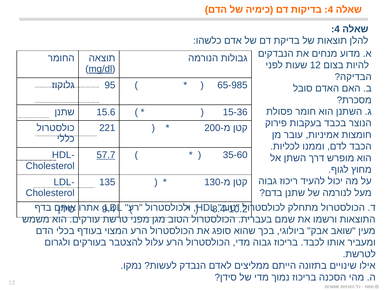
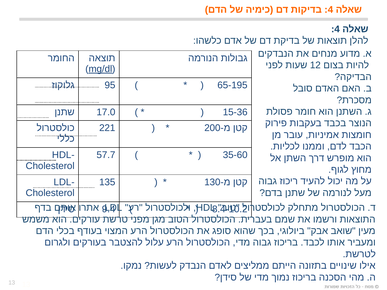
65-985: 65-985 -> 65-195 (232, 85)
15.6: 15.6 -> 17.0 (106, 112)
57.7 underline: present -> none (106, 155)
